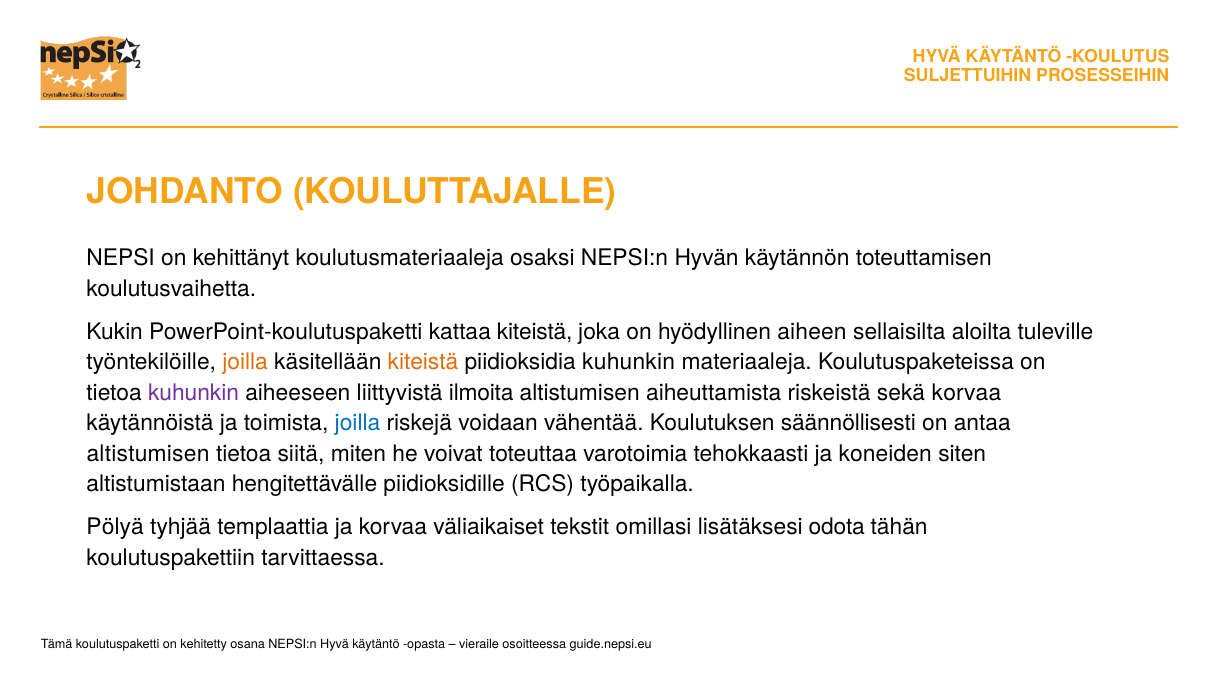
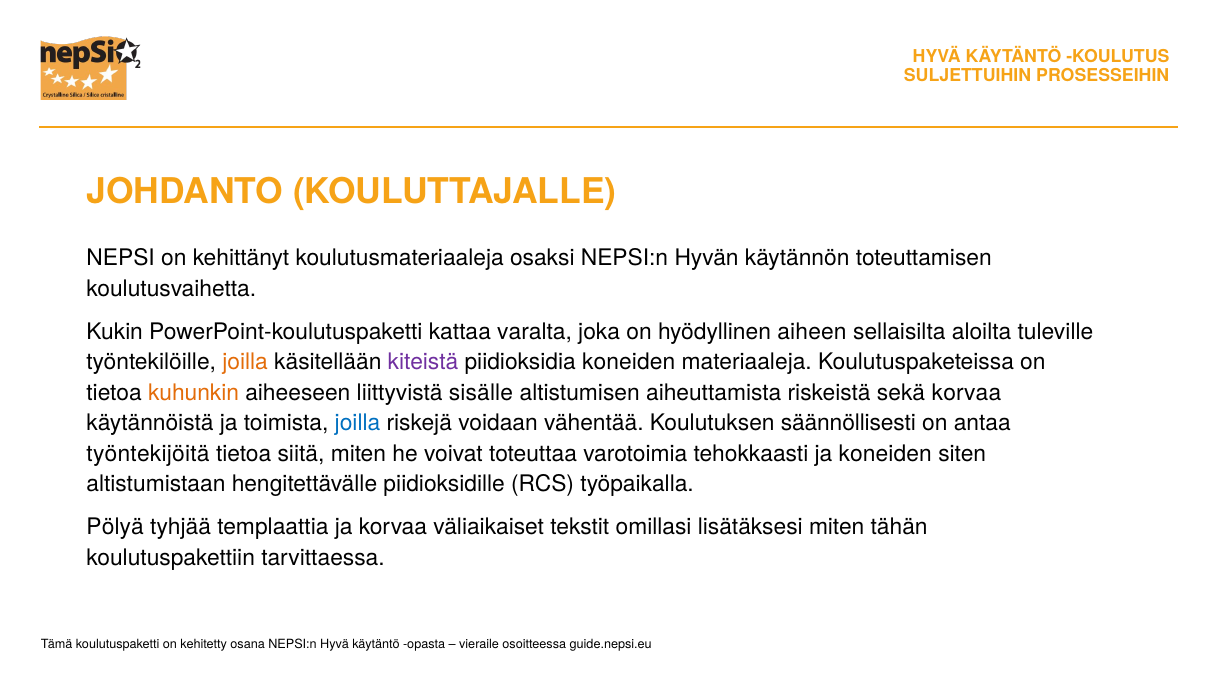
kattaa kiteistä: kiteistä -> varalta (535, 332)
kiteistä colour: orange -> purple (423, 362)
piidioksidia kuhunkin: kuhunkin -> koneiden (629, 362)
kuhunkin colour: purple -> orange (194, 393)
ilmoita: ilmoita -> sisälle (481, 393)
altistumisen: altistumisen -> työntekijöitä (148, 454)
lisätäksesi odota: odota -> miten (837, 527)
